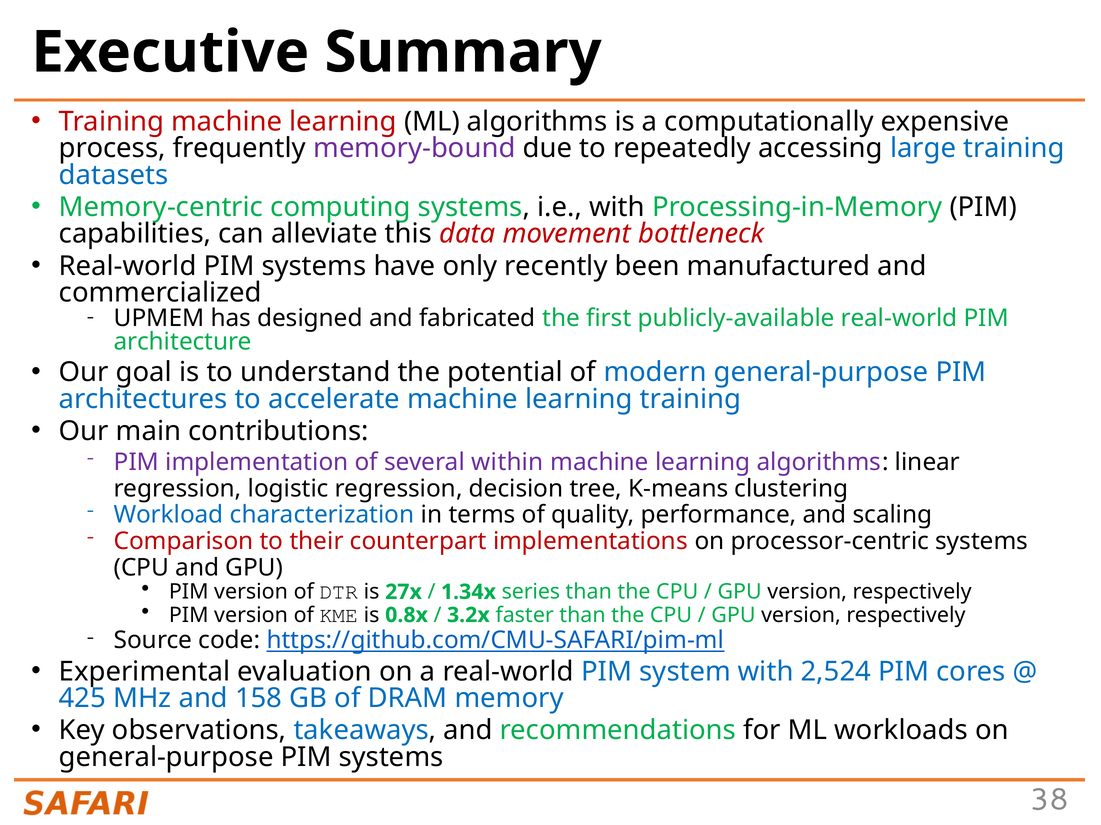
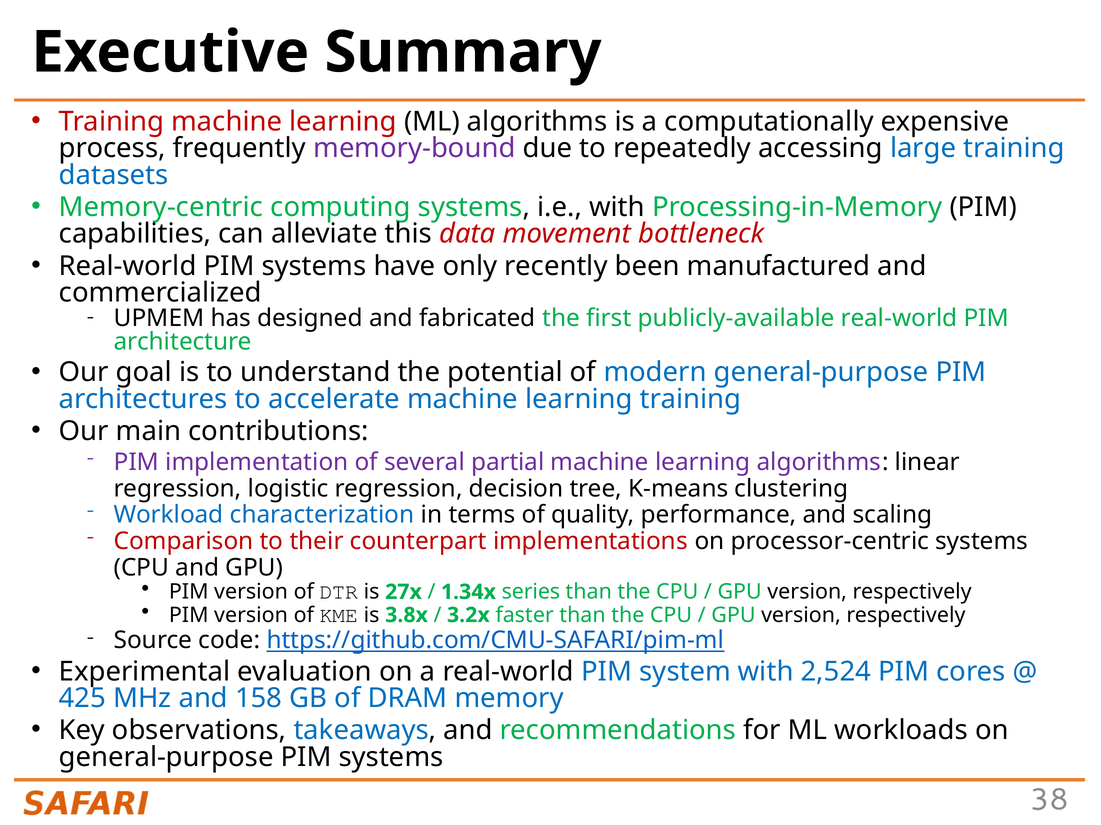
within: within -> partial (508, 463)
0.8x: 0.8x -> 3.8x (407, 616)
